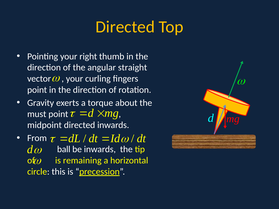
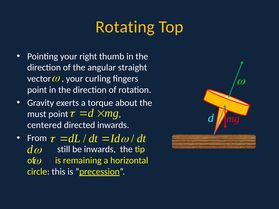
Directed: Directed -> Rotating (125, 27)
midpoint: midpoint -> centered (44, 125)
ball: ball -> still (64, 149)
